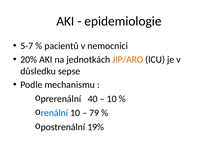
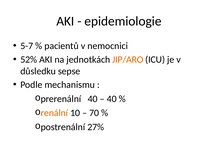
20%: 20% -> 52% (29, 59)
10: 10 -> 40 (112, 99)
renální colour: blue -> orange (54, 113)
79: 79 -> 70 (94, 113)
19%: 19% -> 27% (96, 127)
